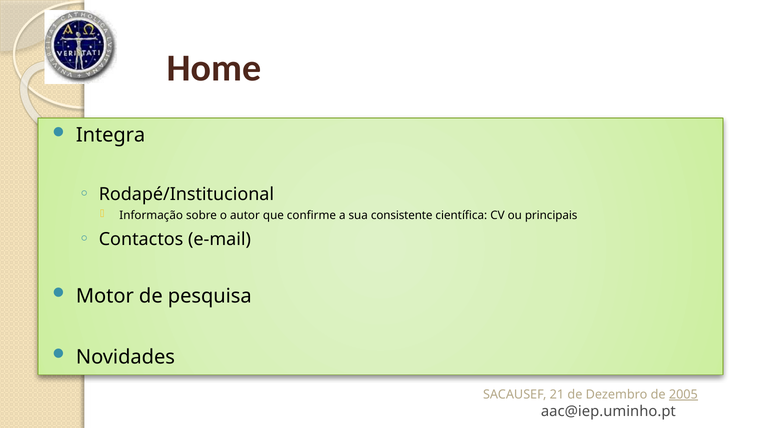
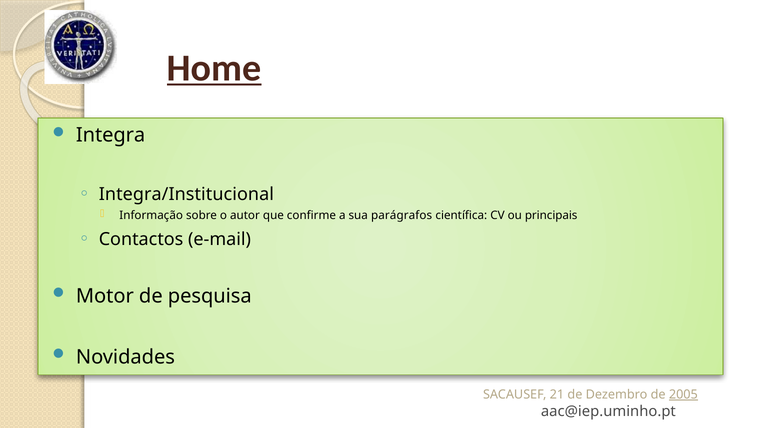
Home underline: none -> present (214, 68)
Rodapé/Institucional: Rodapé/Institucional -> Integra/Institucional (186, 194)
consistente: consistente -> parágrafos (402, 215)
